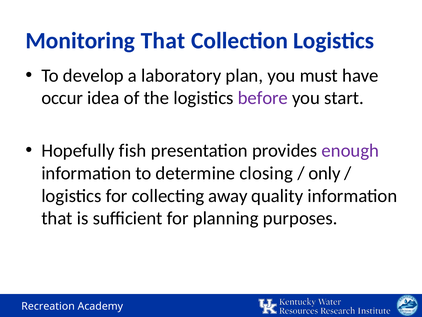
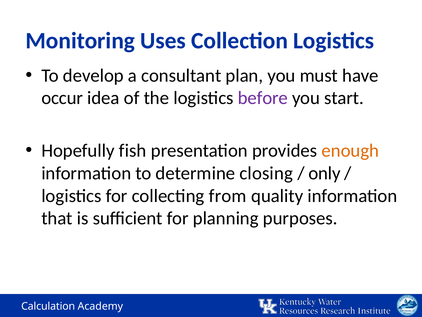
Monitoring That: That -> Uses (163, 41)
laboratory: laboratory -> consultant (181, 75)
enough colour: purple -> orange (350, 151)
away: away -> from (228, 196)
Recreation: Recreation -> Calculation (48, 306)
